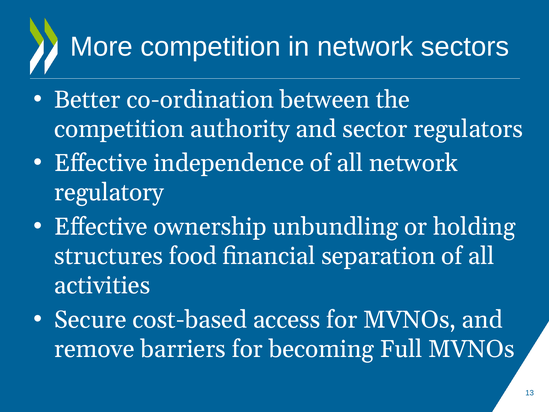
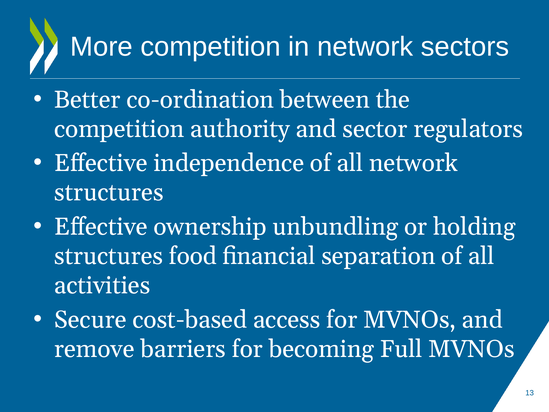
regulatory: regulatory -> structures (109, 192)
